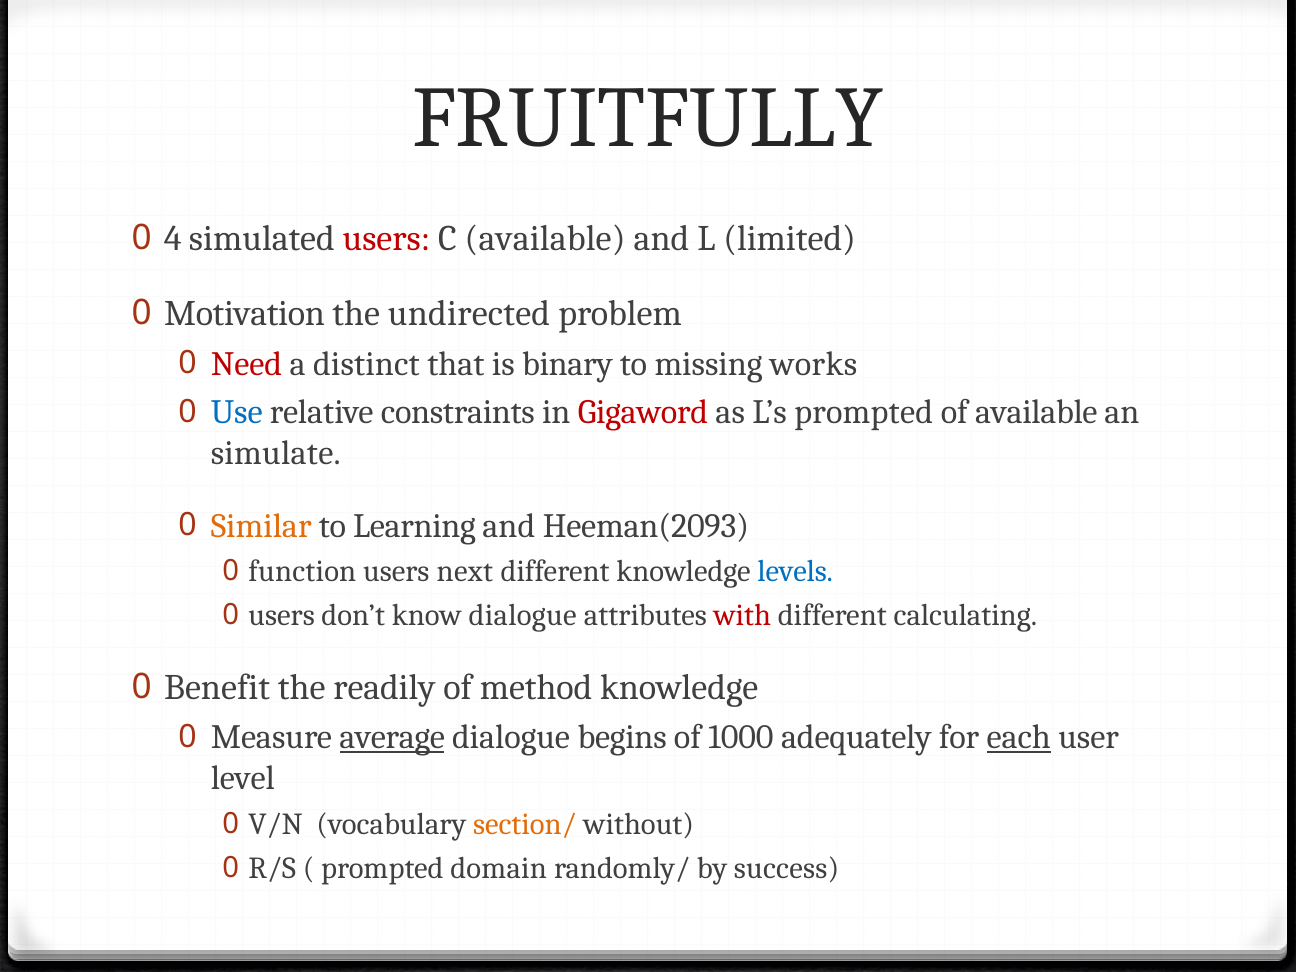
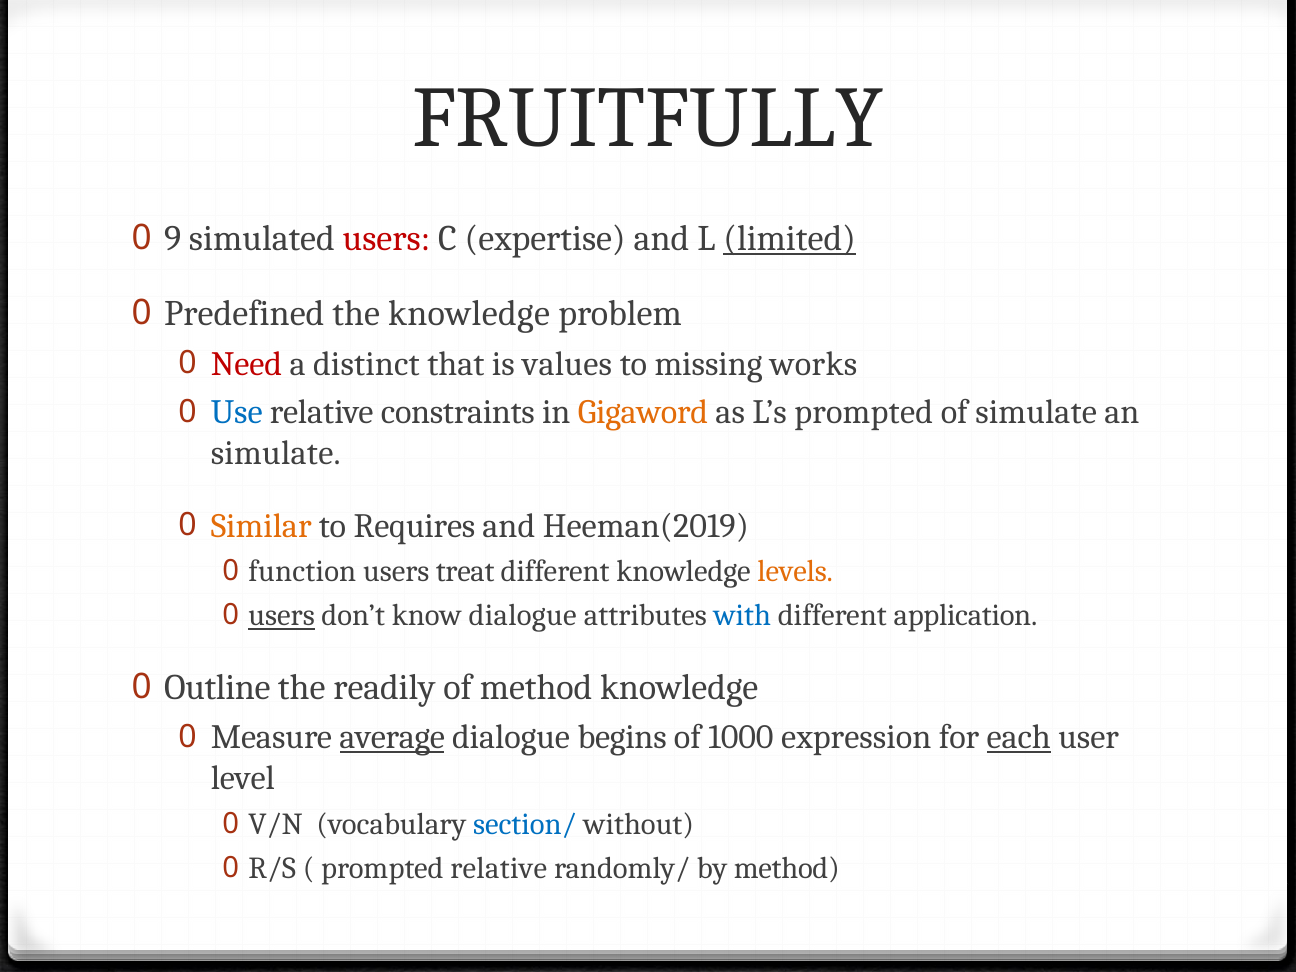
4: 4 -> 9 (173, 239)
C available: available -> expertise (545, 239)
limited underline: none -> present (790, 239)
Motivation: Motivation -> Predefined (244, 314)
the undirected: undirected -> knowledge (469, 314)
binary: binary -> values (567, 364)
Gigaword colour: red -> orange (643, 413)
of available: available -> simulate (1036, 413)
Learning: Learning -> Requires (414, 526)
Heeman(2093: Heeman(2093 -> Heeman(2019 (646, 526)
next: next -> treat (465, 572)
levels colour: blue -> orange (795, 572)
users underline: none -> present (282, 615)
with colour: red -> blue (742, 615)
calculating: calculating -> application (965, 615)
Benefit: Benefit -> Outline (217, 688)
adequately: adequately -> expression (856, 737)
section/ colour: orange -> blue (525, 824)
prompted domain: domain -> relative (499, 868)
by success: success -> method (787, 868)
